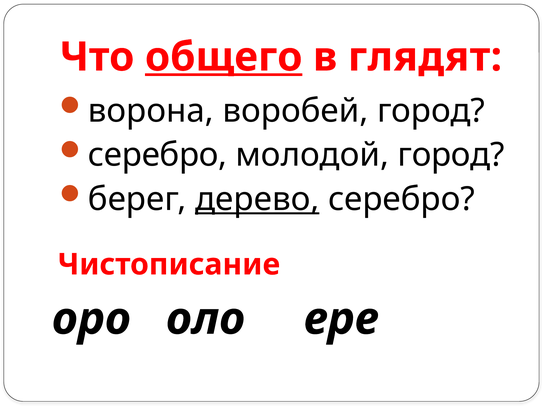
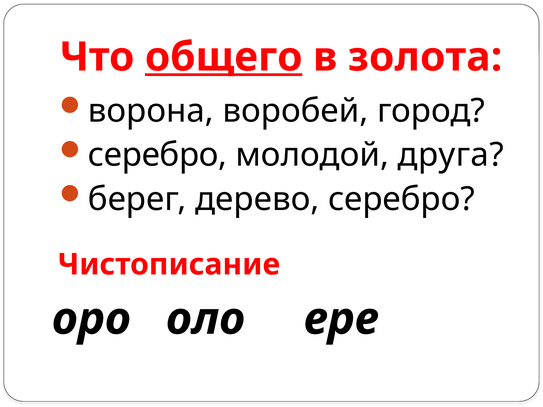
глядят: глядят -> золота (425, 57)
молодой город: город -> друга (451, 155)
дерево underline: present -> none (257, 199)
